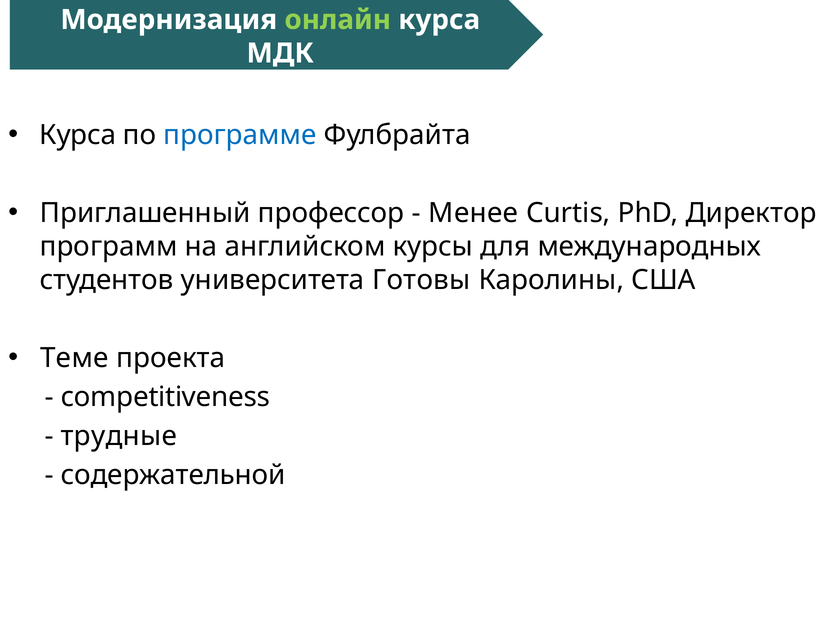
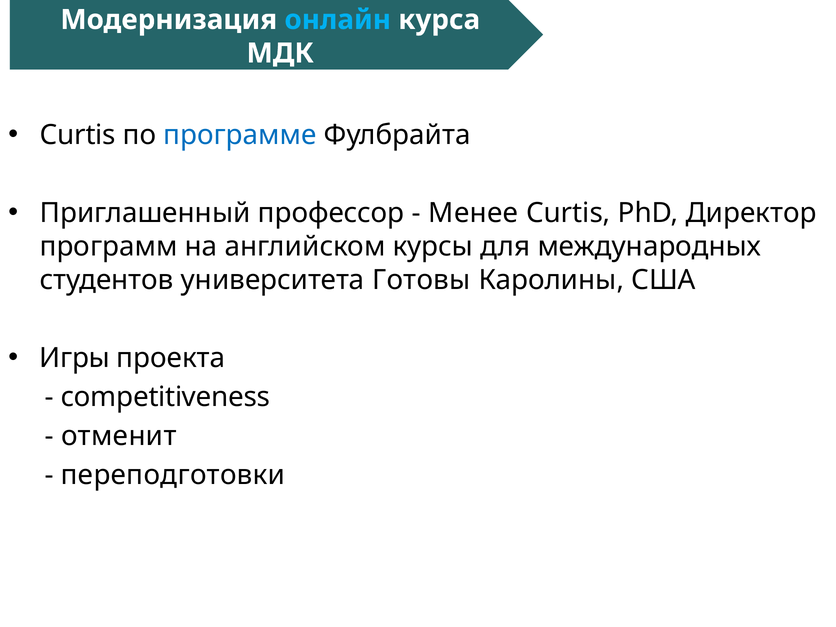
онлайн colour: light green -> light blue (338, 20)
Курса: Курса -> Curtis (78, 135)
Теме: Теме -> Игры (75, 358)
трудные: трудные -> отменит (119, 436)
содержательной: содержательной -> переподготовки (173, 475)
